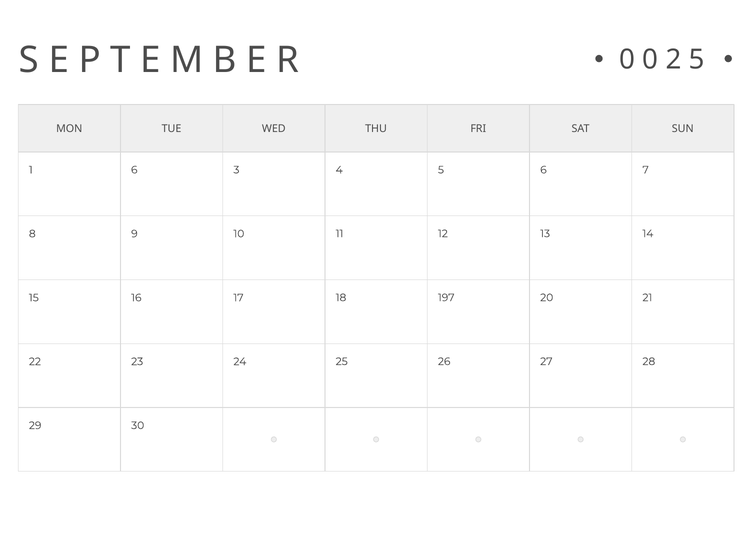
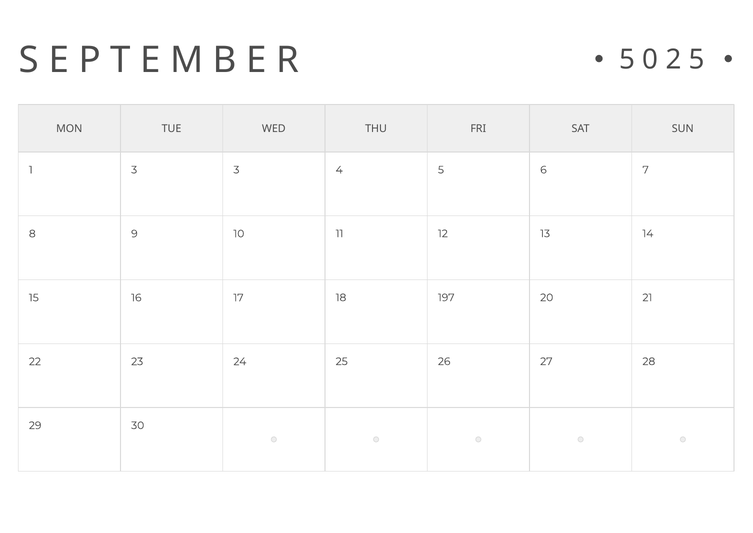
R 0: 0 -> 5 (627, 59)
1 6: 6 -> 3 (134, 170)
